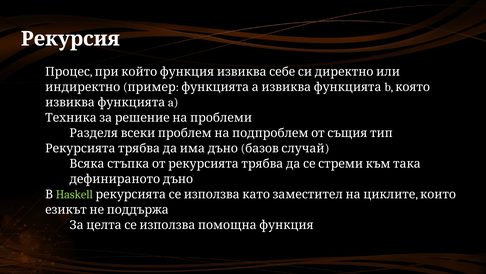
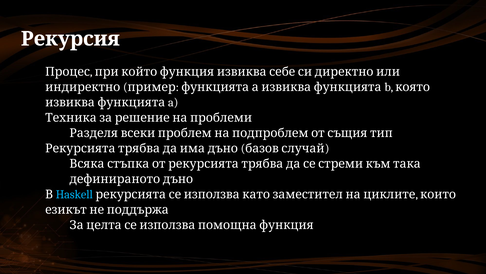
Haskell colour: light green -> light blue (74, 194)
